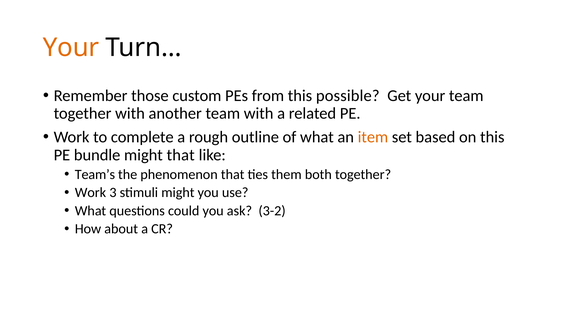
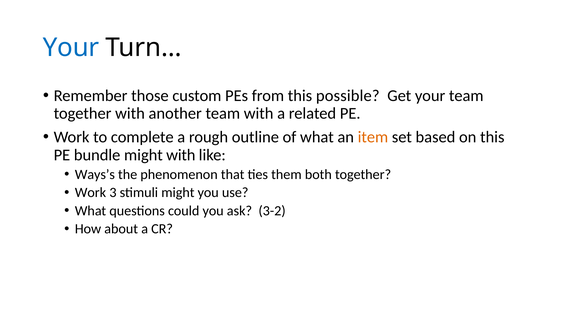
Your colour: orange -> blue (71, 47)
might that: that -> with (181, 155)
Team’s: Team’s -> Ways’s (95, 174)
